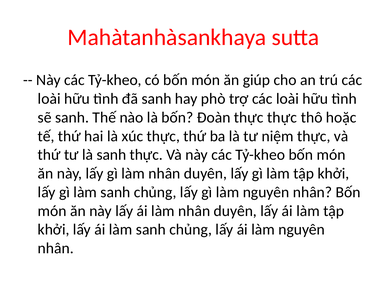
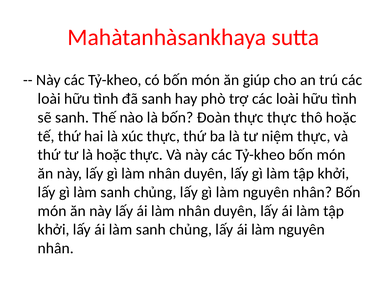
là sanh: sanh -> hoặc (111, 155)
